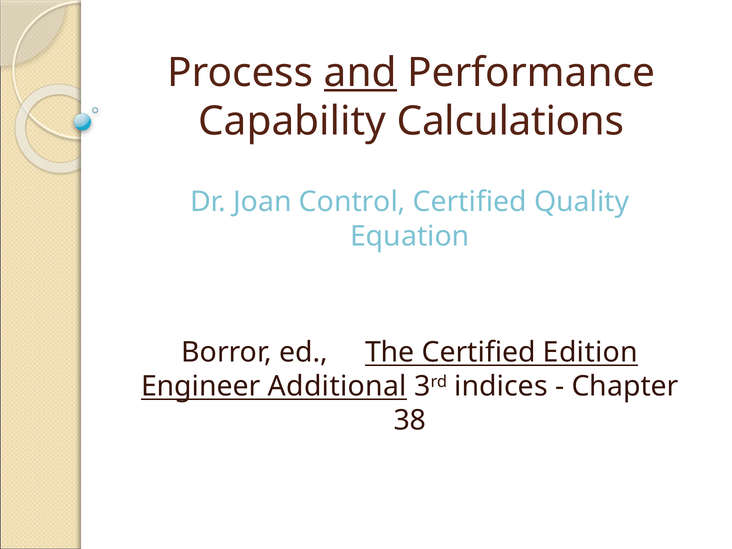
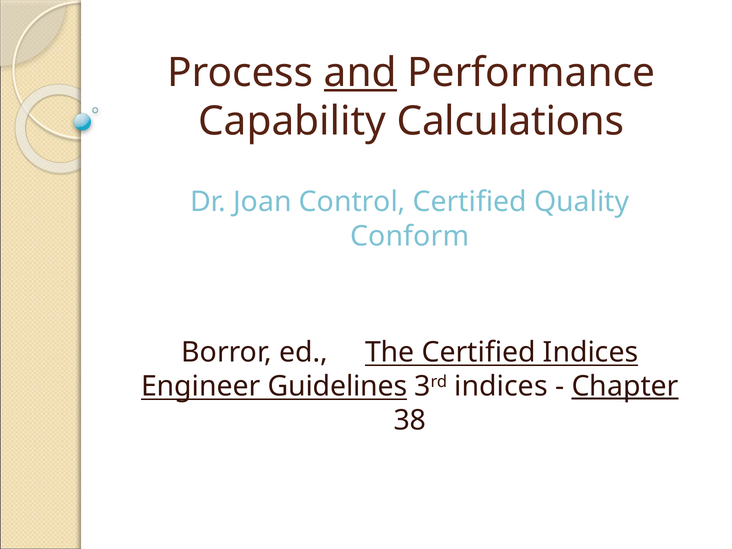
Equation: Equation -> Conform (410, 236)
Certified Edition: Edition -> Indices (591, 352)
Additional: Additional -> Guidelines (338, 386)
Chapter underline: none -> present (625, 386)
